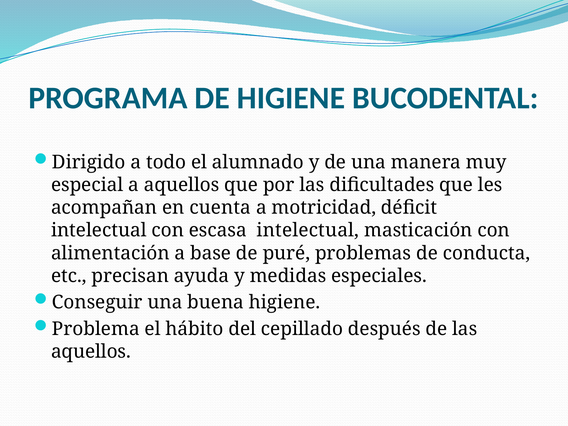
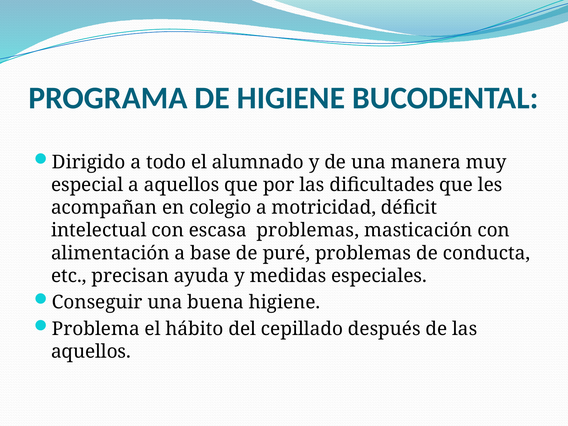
cuenta: cuenta -> colegio (220, 208)
escasa intelectual: intelectual -> problemas (308, 230)
